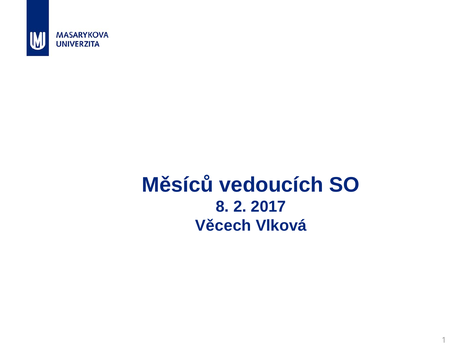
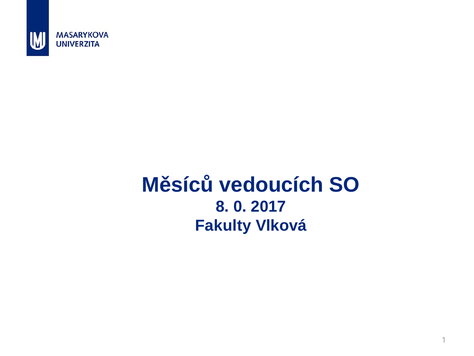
2: 2 -> 0 (240, 206)
Věcech: Věcech -> Fakulty (223, 225)
